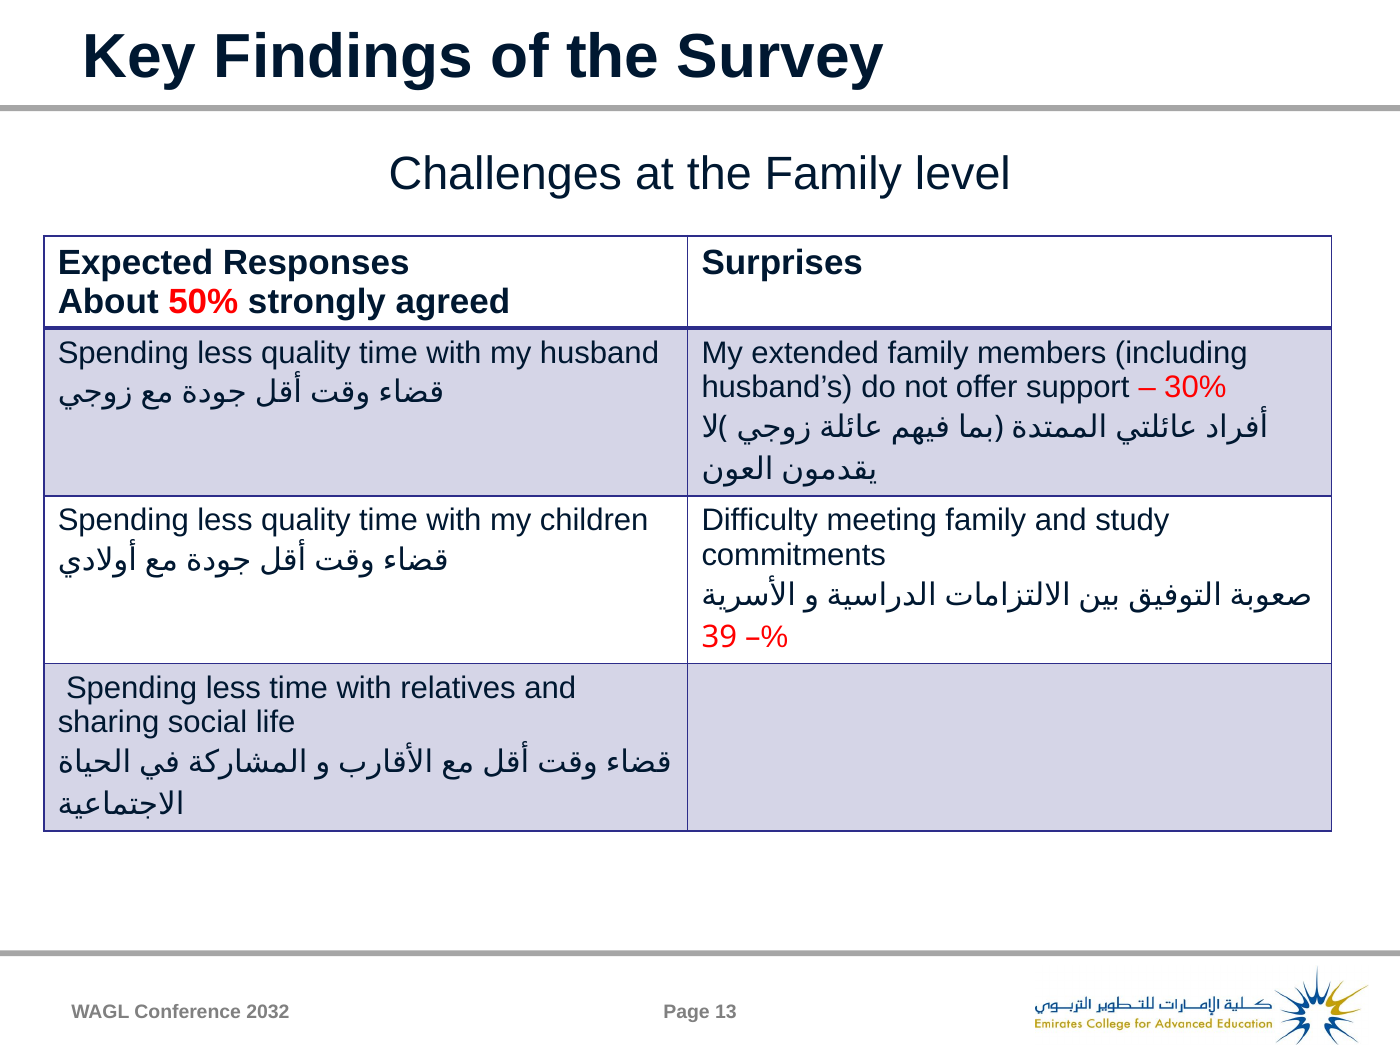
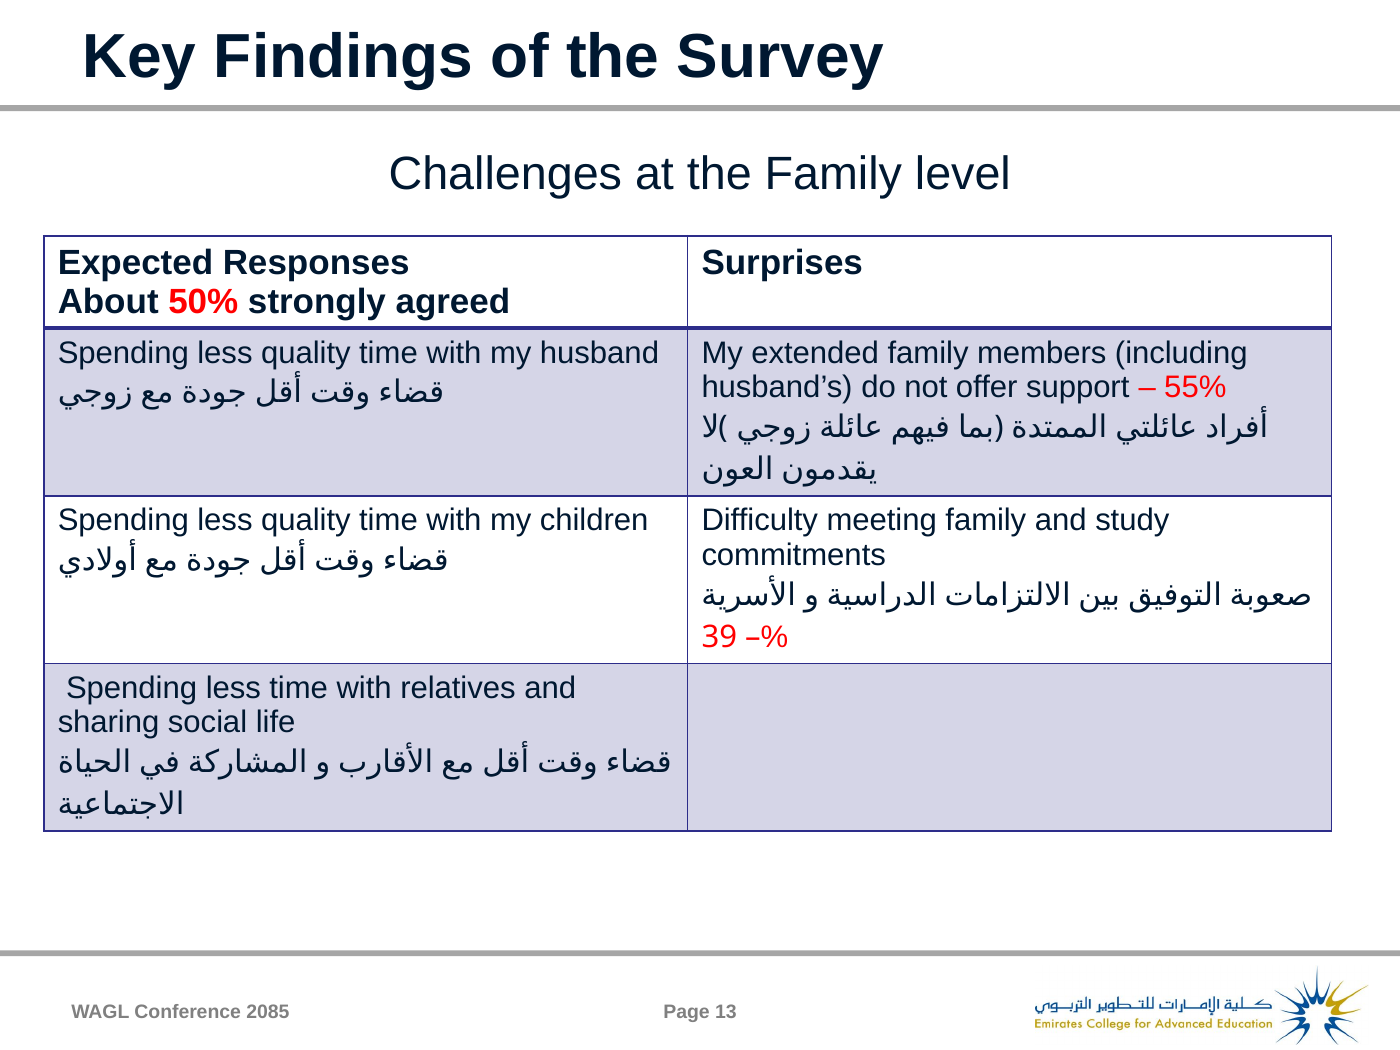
30%: 30% -> 55% (1195, 387)
2032: 2032 -> 2085 (268, 1012)
